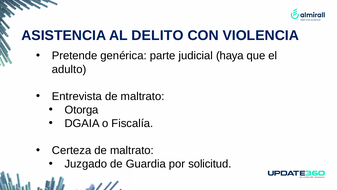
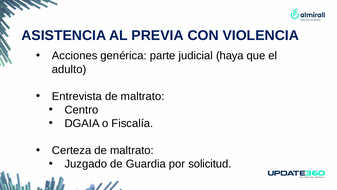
DELITO: DELITO -> PREVIA (158, 35)
Pretende: Pretende -> Acciones (75, 56)
Otorga: Otorga -> Centro (81, 110)
